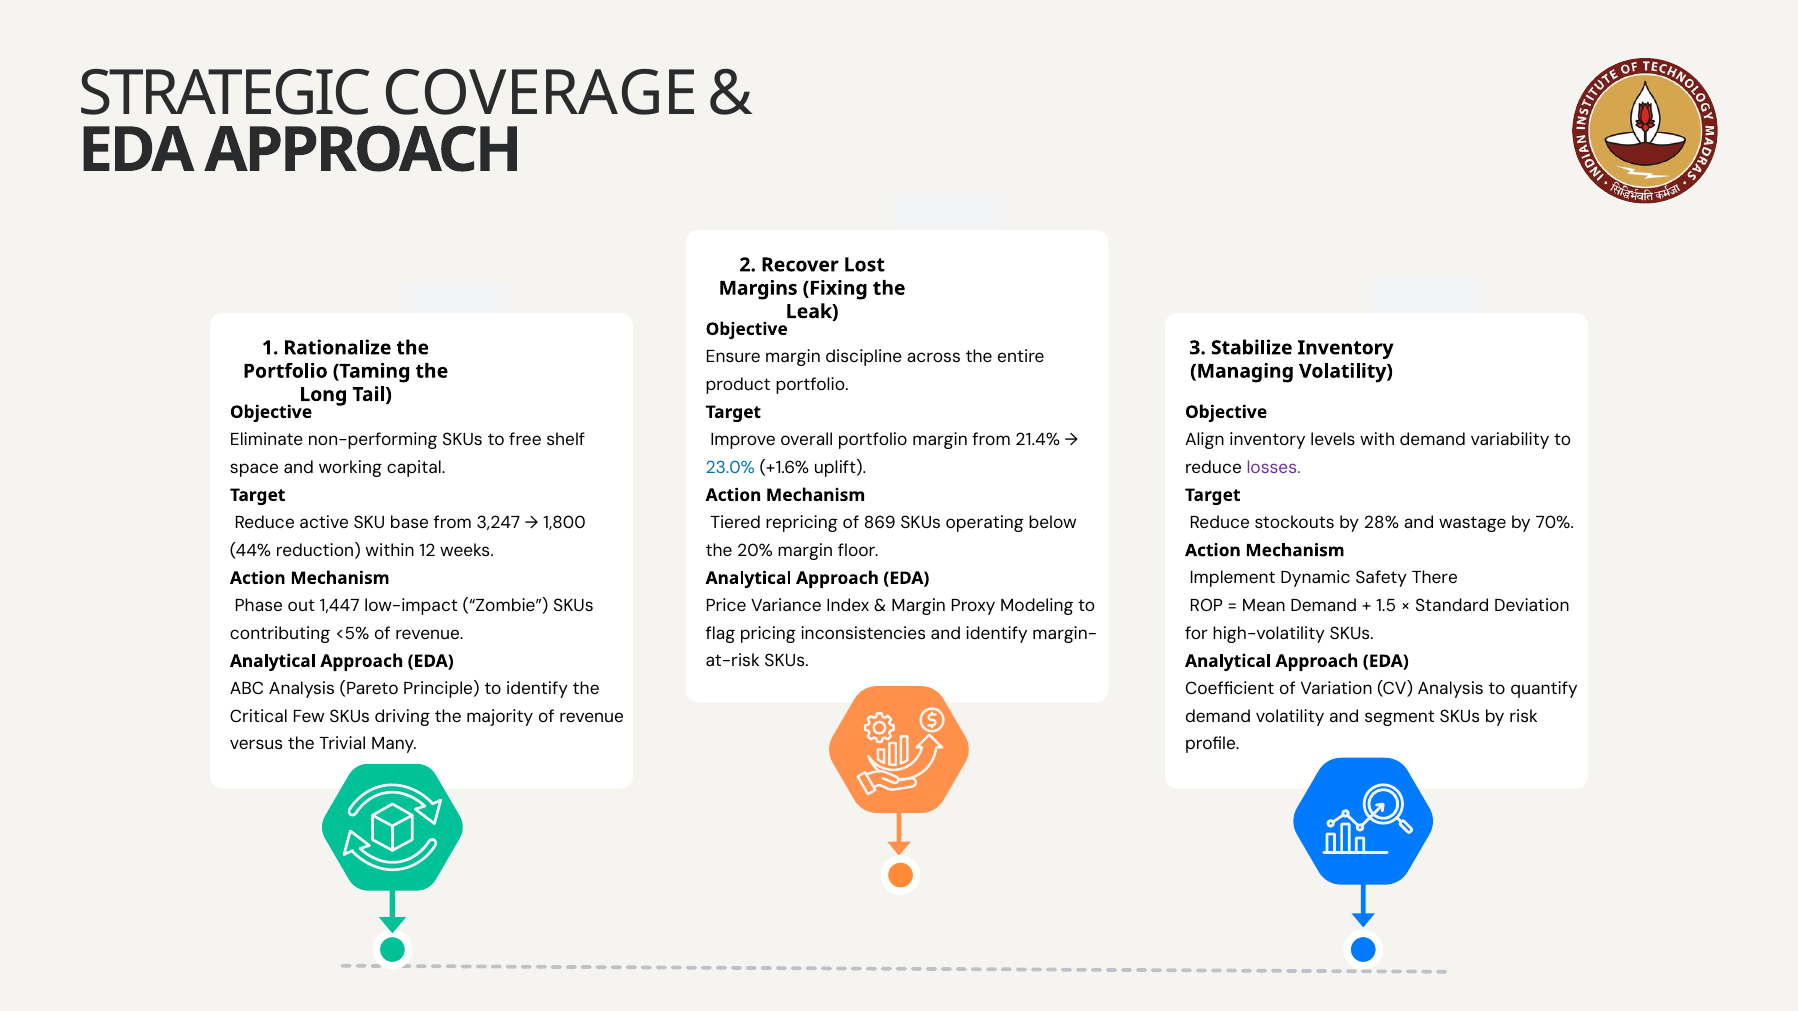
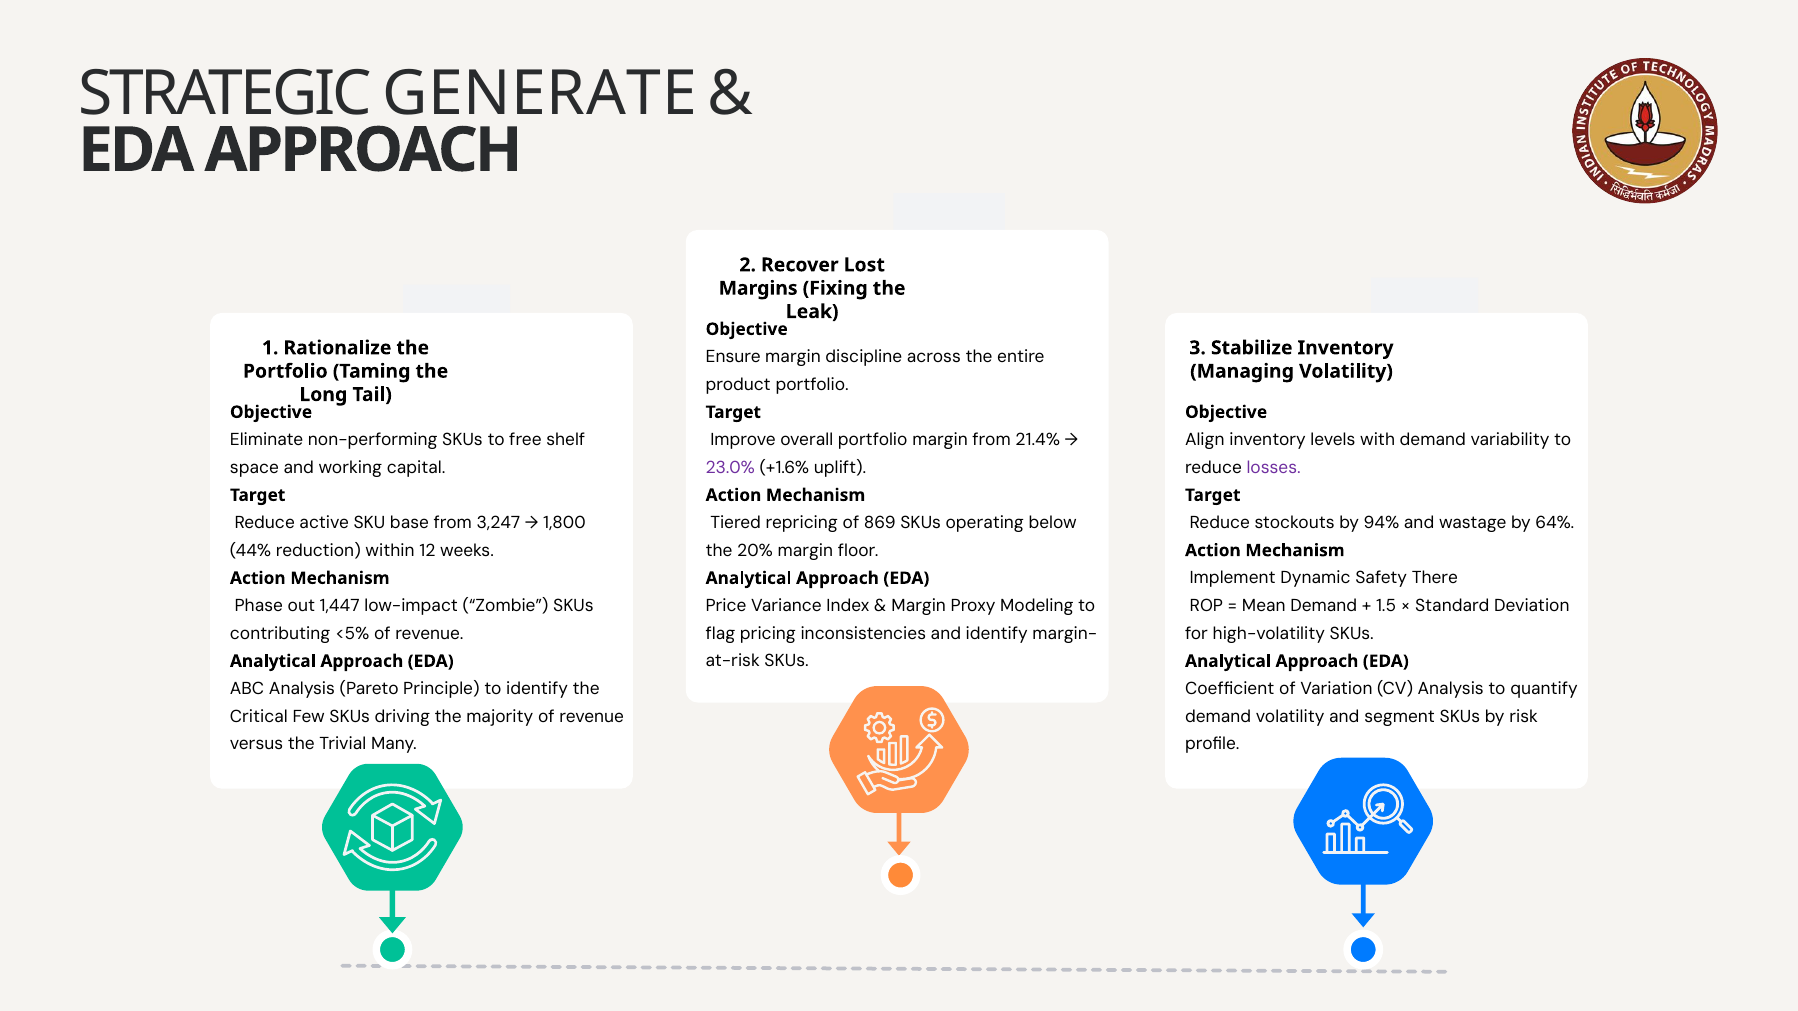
COVERAGE: COVERAGE -> GENERATE (539, 94)
23.0% colour: blue -> purple (730, 468)
28%: 28% -> 94% (1382, 523)
70%: 70% -> 64% (1555, 523)
